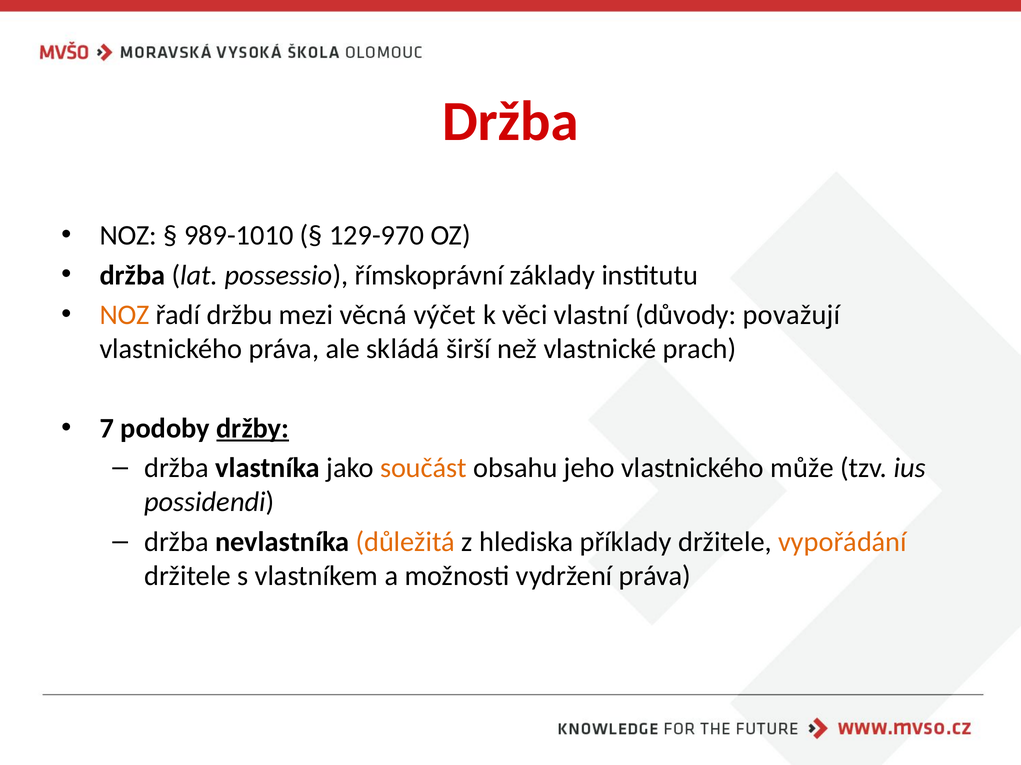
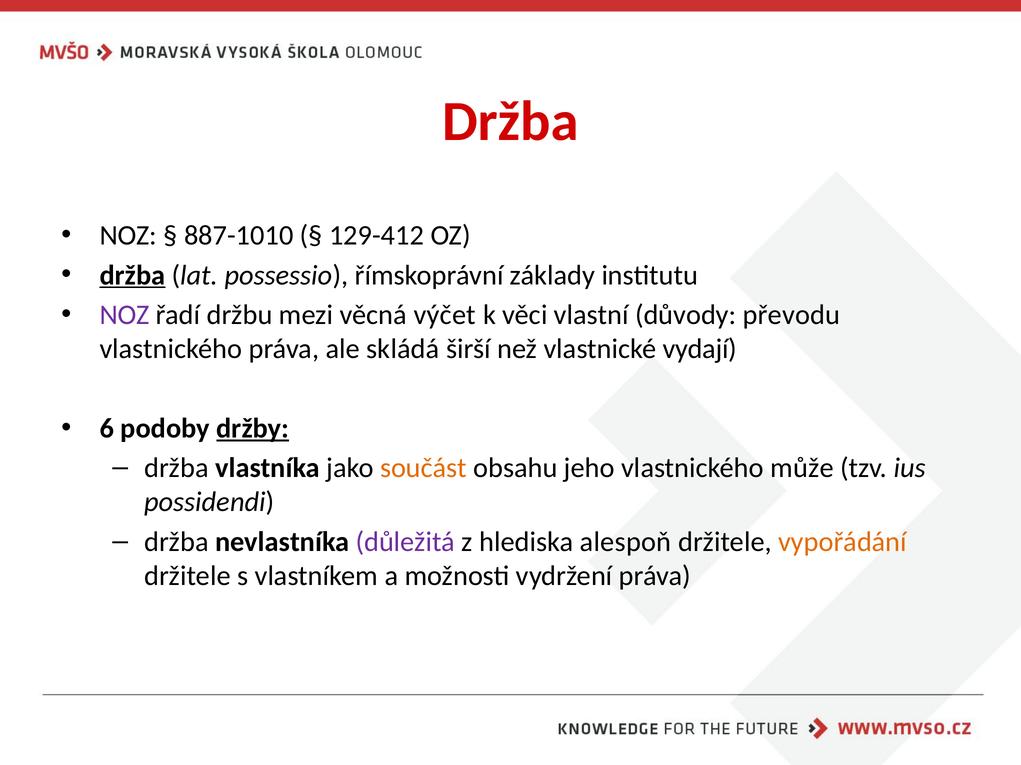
989-1010: 989-1010 -> 887-1010 (239, 236)
129-970: 129-970 -> 129-412 (377, 236)
držba underline: none -> present (132, 275)
NOZ colour: orange -> purple (125, 315)
považují: považují -> převodu (792, 315)
prach: prach -> vydají (700, 349)
7: 7 -> 6 (107, 429)
důležitá colour: orange -> purple (405, 542)
příklady: příklady -> alespoň (626, 542)
